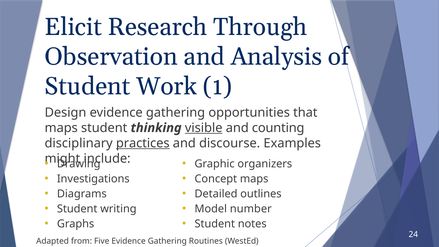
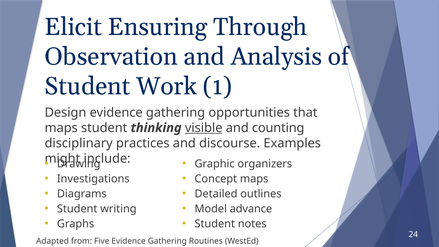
Research: Research -> Ensuring (158, 27)
practices underline: present -> none (143, 143)
number: number -> advance (251, 209)
